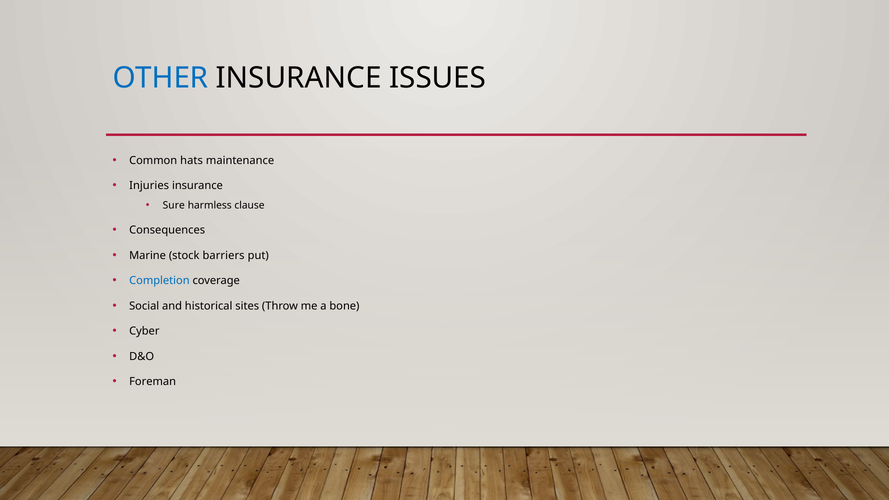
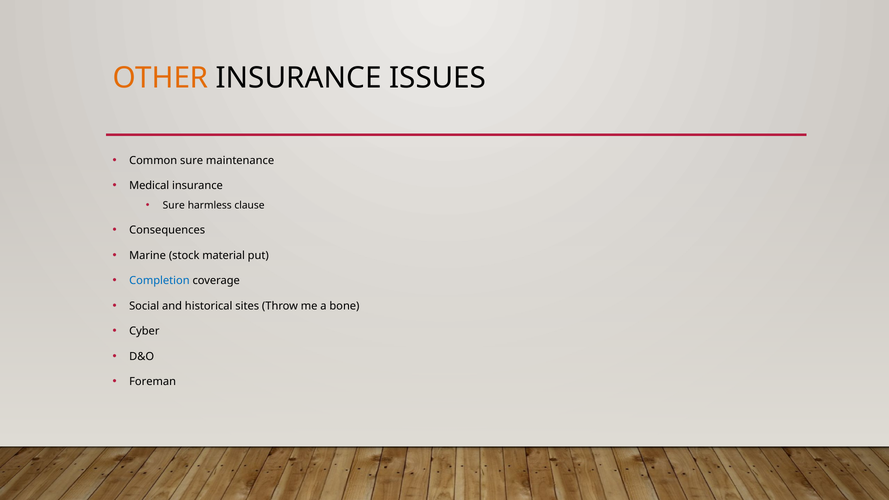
OTHER colour: blue -> orange (160, 78)
Common hats: hats -> sure (192, 160)
Injuries: Injuries -> Medical (149, 186)
barriers: barriers -> material (224, 255)
